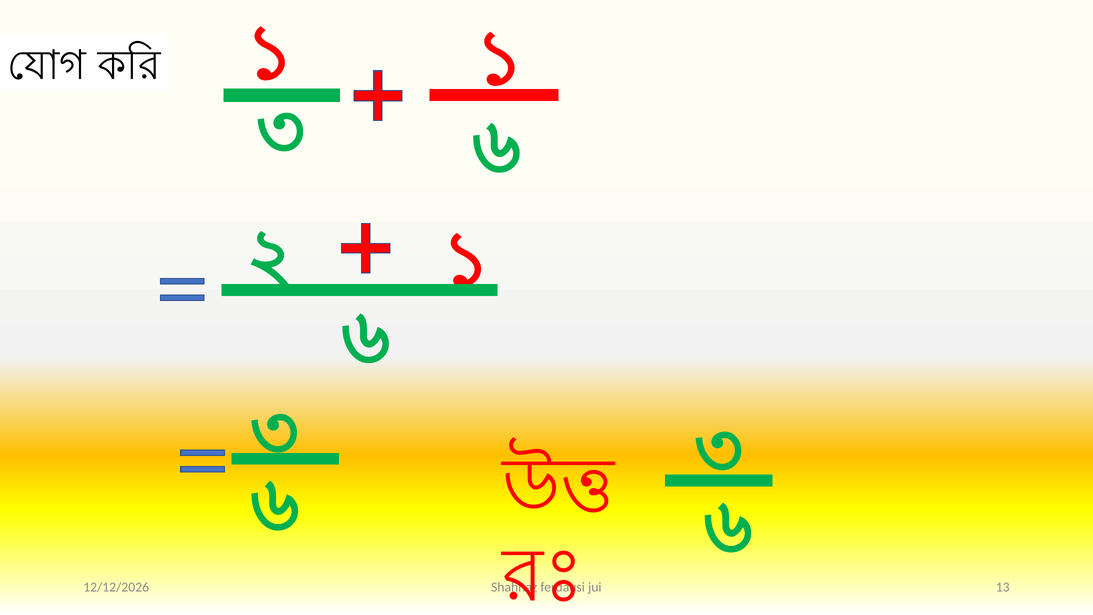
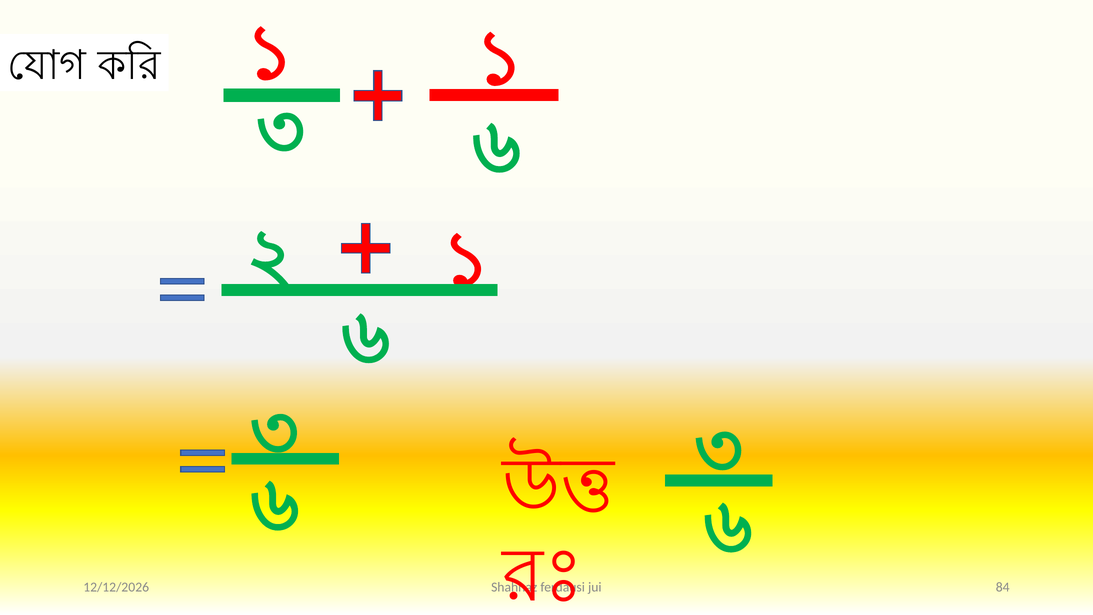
13: 13 -> 84 (1003, 587)
